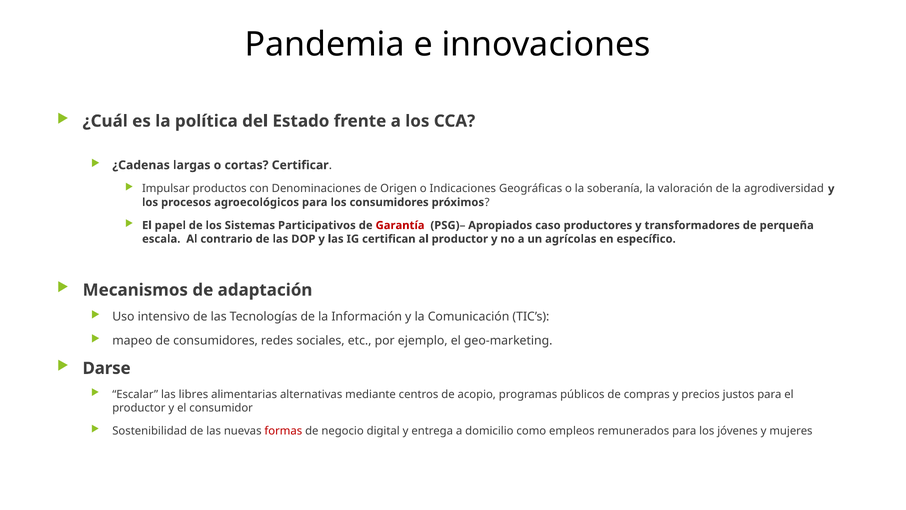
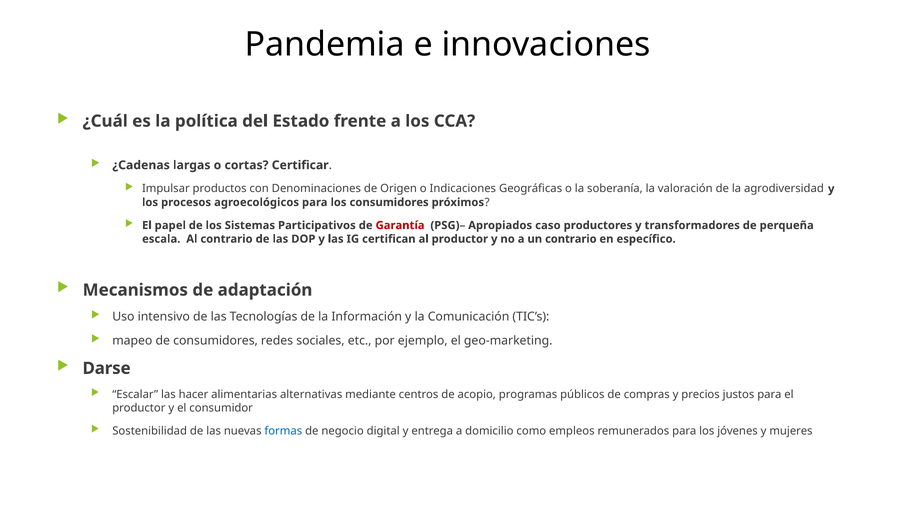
un agrícolas: agrícolas -> contrario (571, 239)
libres: libres -> hacer (194, 394)
formas colour: red -> blue (283, 431)
